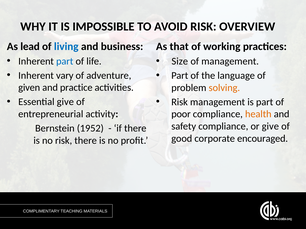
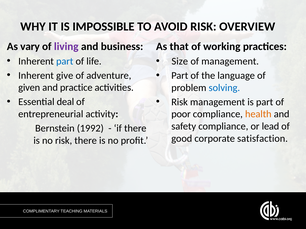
lead: lead -> vary (30, 47)
living colour: blue -> purple (66, 47)
vary: vary -> give (65, 76)
solving colour: orange -> blue (224, 88)
Essential give: give -> deal (65, 102)
or give: give -> lead (270, 127)
1952: 1952 -> 1992 (90, 129)
encouraged: encouraged -> satisfaction (263, 139)
